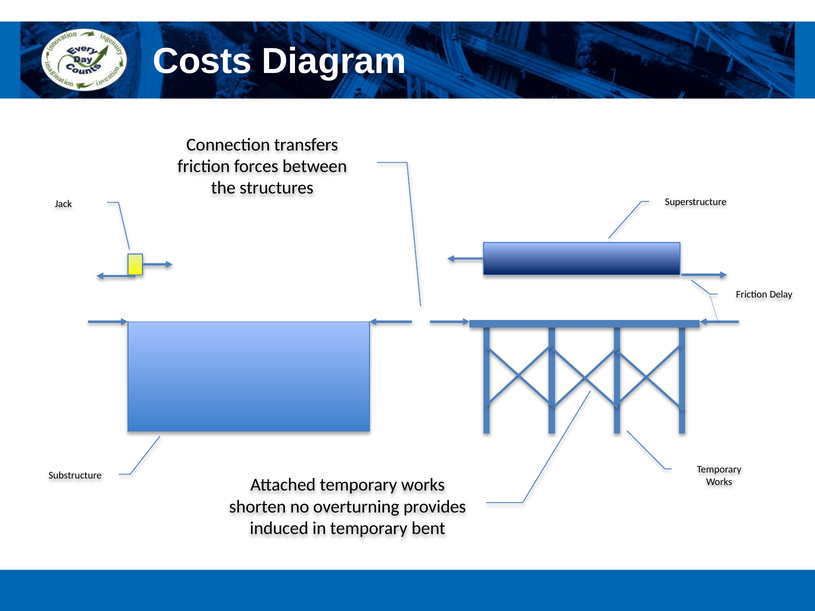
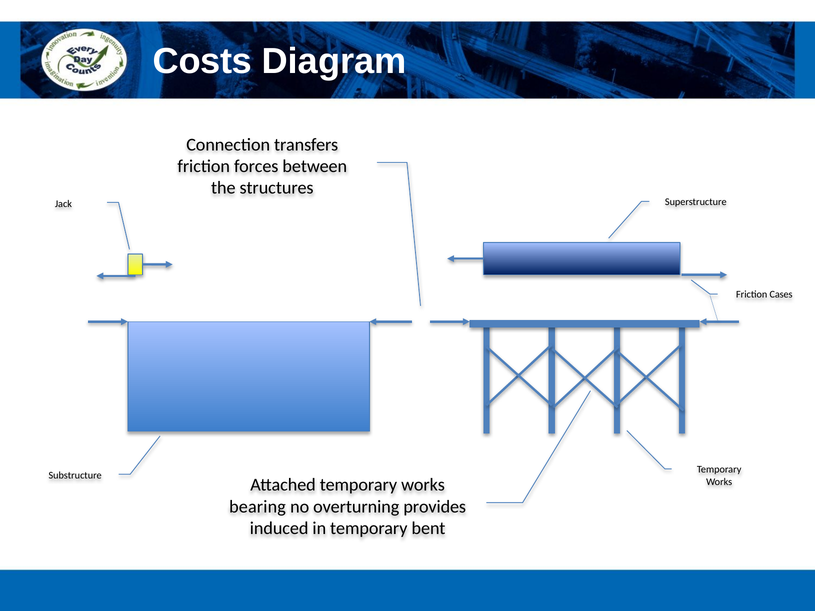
Delay: Delay -> Cases (781, 295)
shorten: shorten -> bearing (258, 507)
